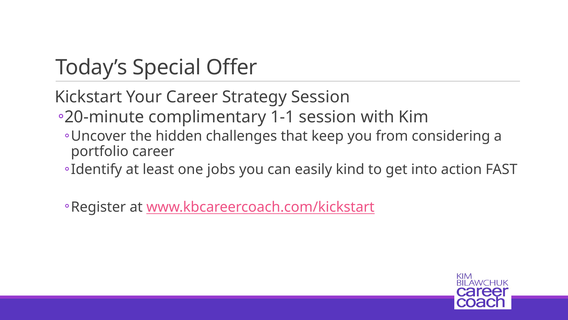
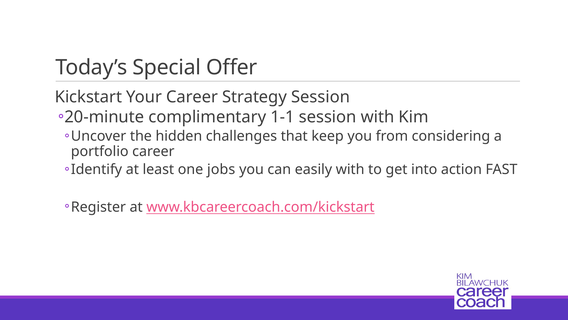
easily kind: kind -> with (350, 169)
